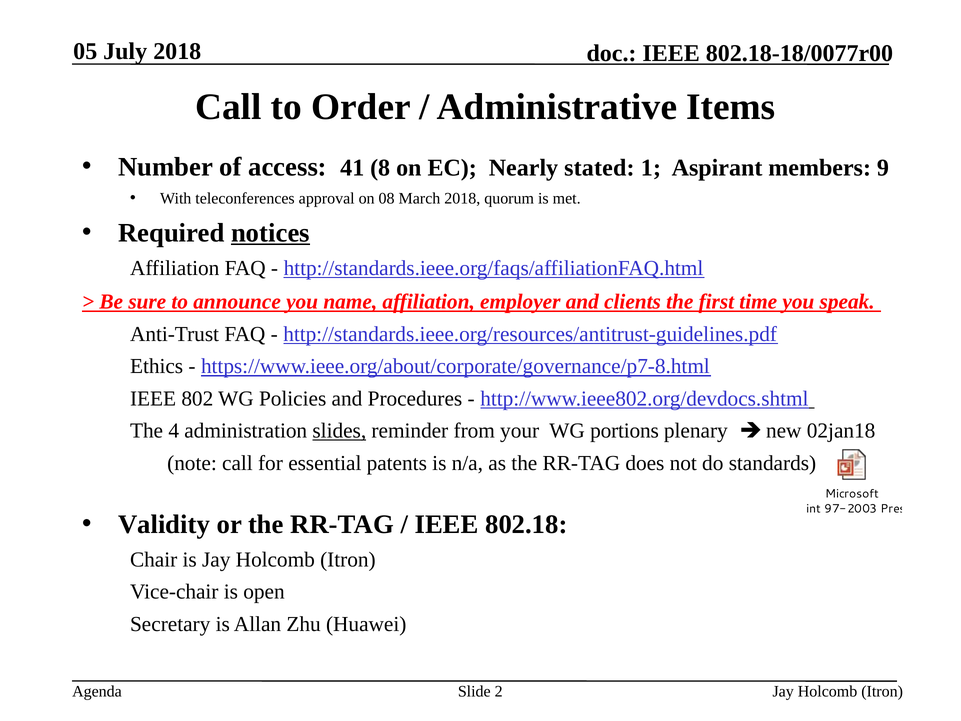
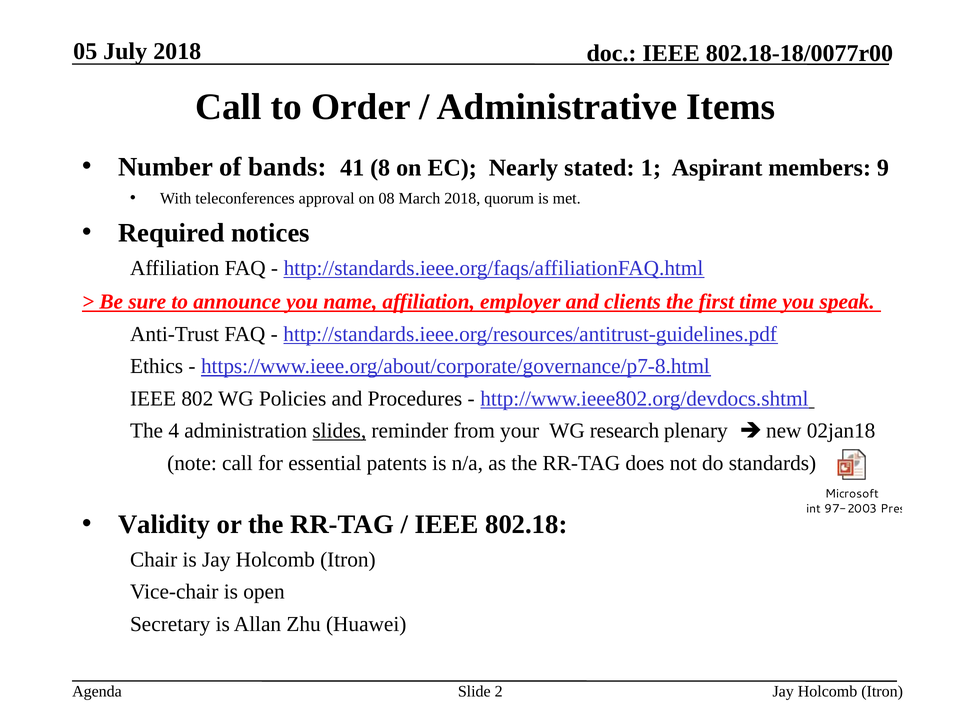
access: access -> bands (287, 167)
notices underline: present -> none (270, 233)
portions: portions -> research (625, 431)
